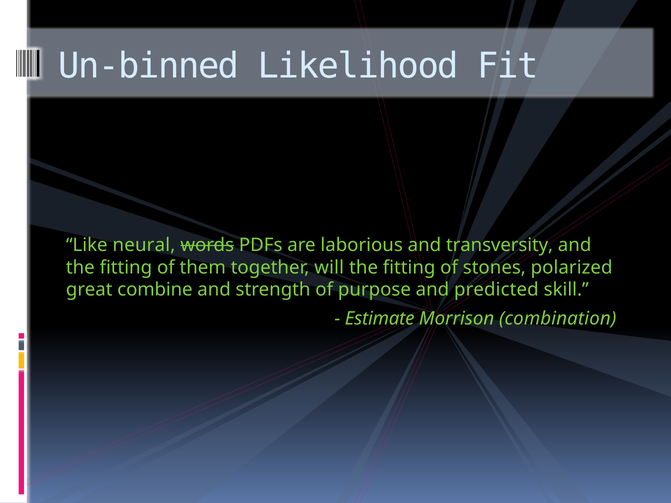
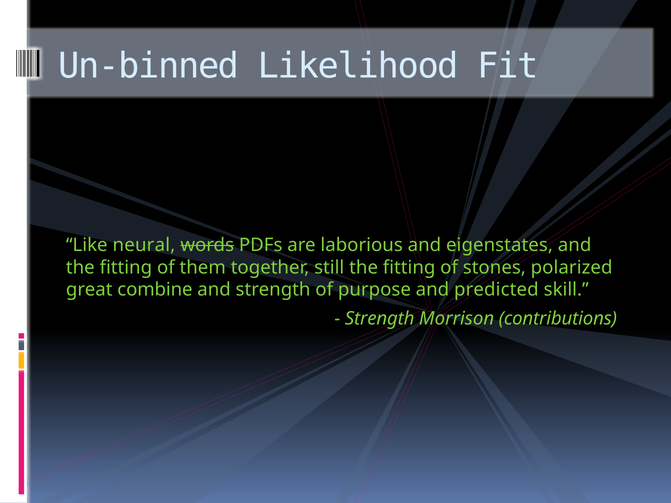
transversity: transversity -> eigenstates (499, 245)
will: will -> still (329, 268)
Estimate: Estimate -> Strength (380, 319)
combination: combination -> contributions (558, 319)
